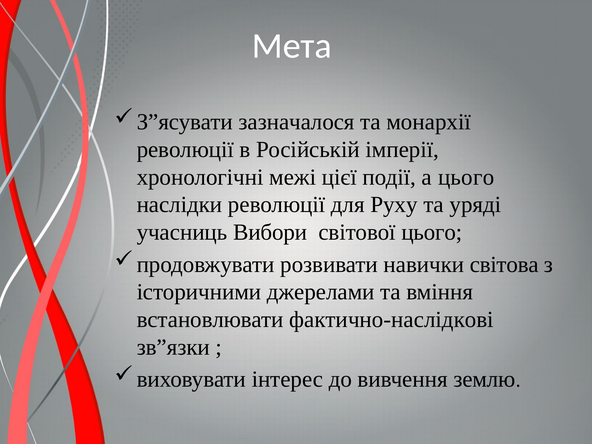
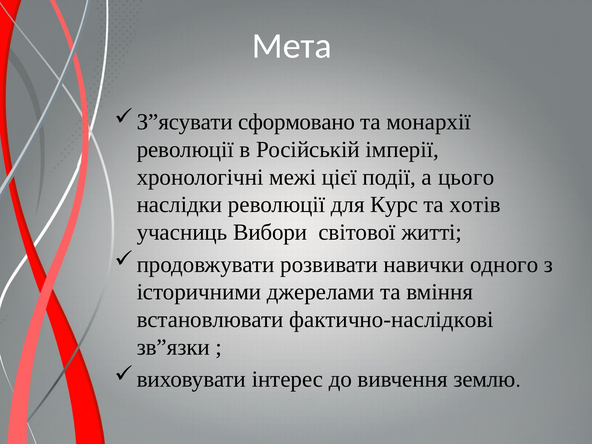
зазначалося: зазначалося -> сформовано (297, 122)
Руху: Руху -> Курс (394, 205)
уряді: уряді -> хотів (475, 205)
світової цього: цього -> житті (432, 232)
світова: світова -> одного (504, 264)
